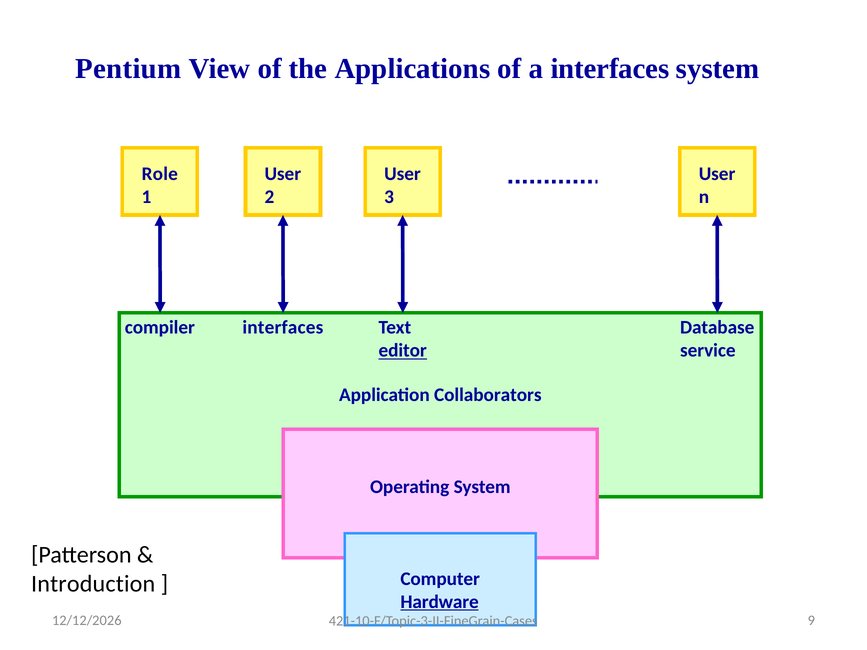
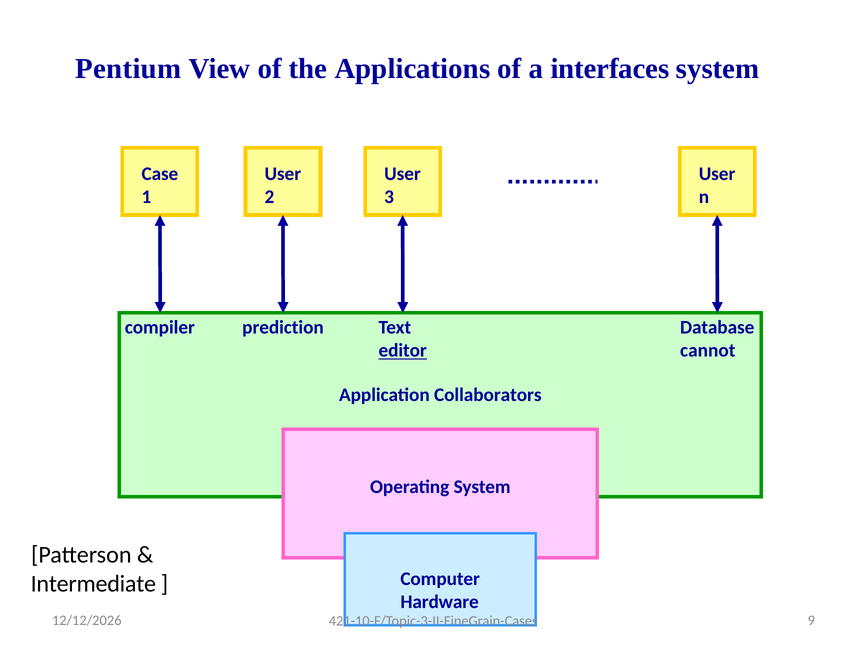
Role: Role -> Case (160, 174)
compiler interfaces: interfaces -> prediction (283, 328)
service: service -> cannot (708, 351)
Introduction: Introduction -> Intermediate (93, 584)
Hardware underline: present -> none (440, 602)
